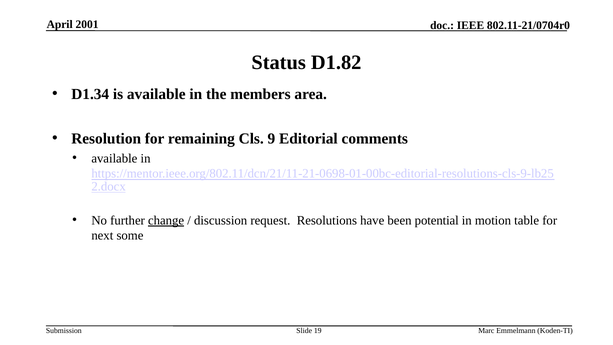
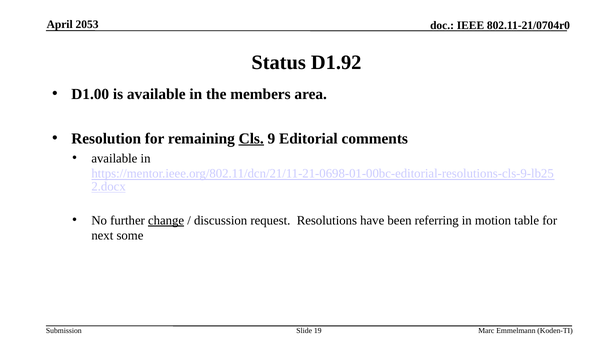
2001: 2001 -> 2053 (87, 24)
D1.82: D1.82 -> D1.92 (336, 63)
D1.34: D1.34 -> D1.00 (90, 94)
Cls underline: none -> present (251, 138)
potential: potential -> referring (437, 220)
